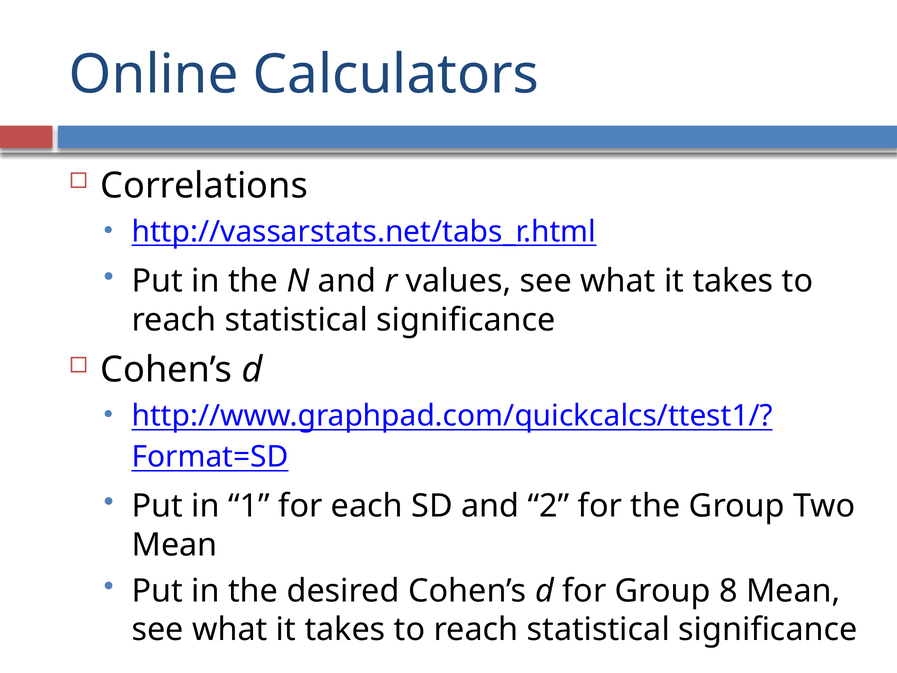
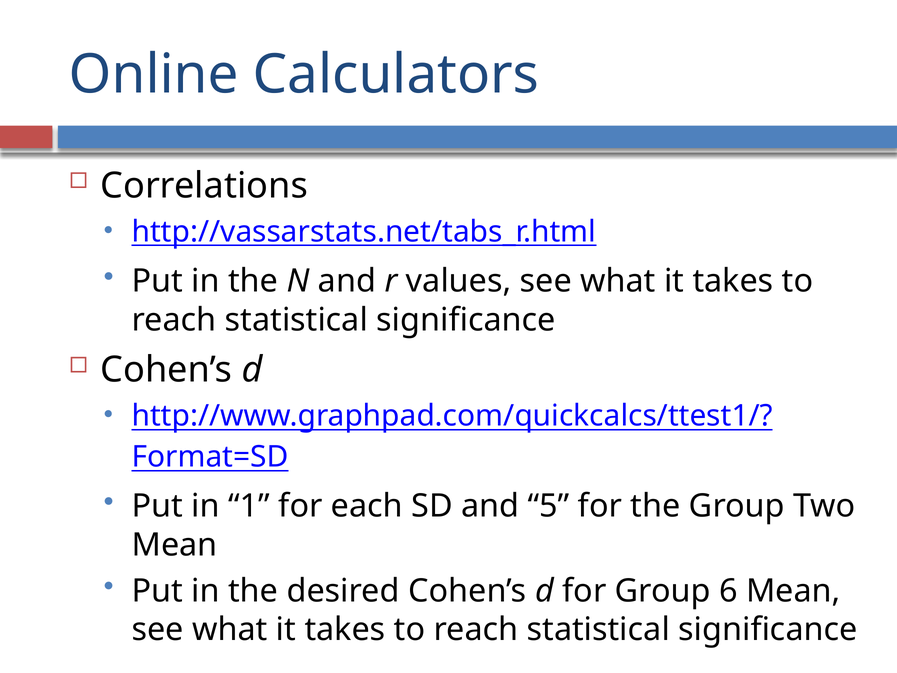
2: 2 -> 5 (549, 506)
8: 8 -> 6 (728, 591)
